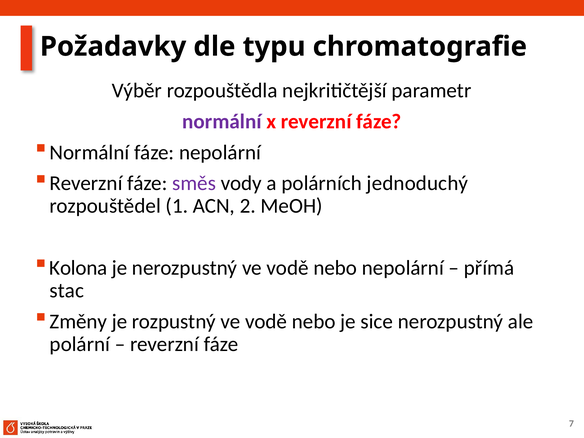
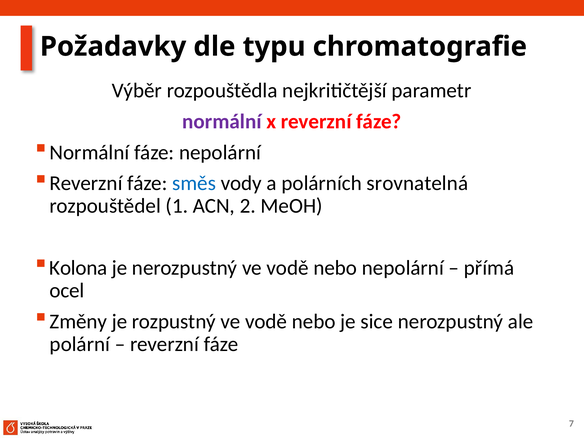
směs colour: purple -> blue (194, 183)
jednoduchý: jednoduchý -> srovnatelná (417, 183)
stac: stac -> ocel (67, 291)
